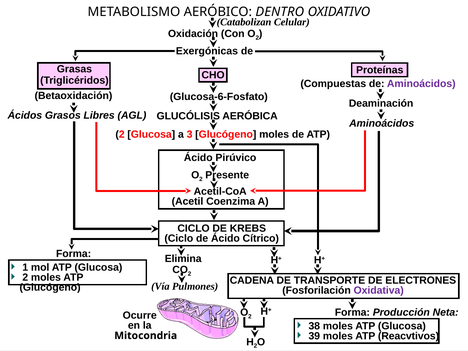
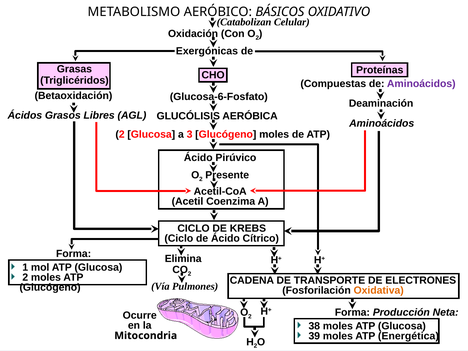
DENTRO: DENTRO -> BÁSICOS (280, 12)
Oxidativa colour: purple -> orange (379, 290)
Reacvtivos: Reacvtivos -> Energética (408, 336)
